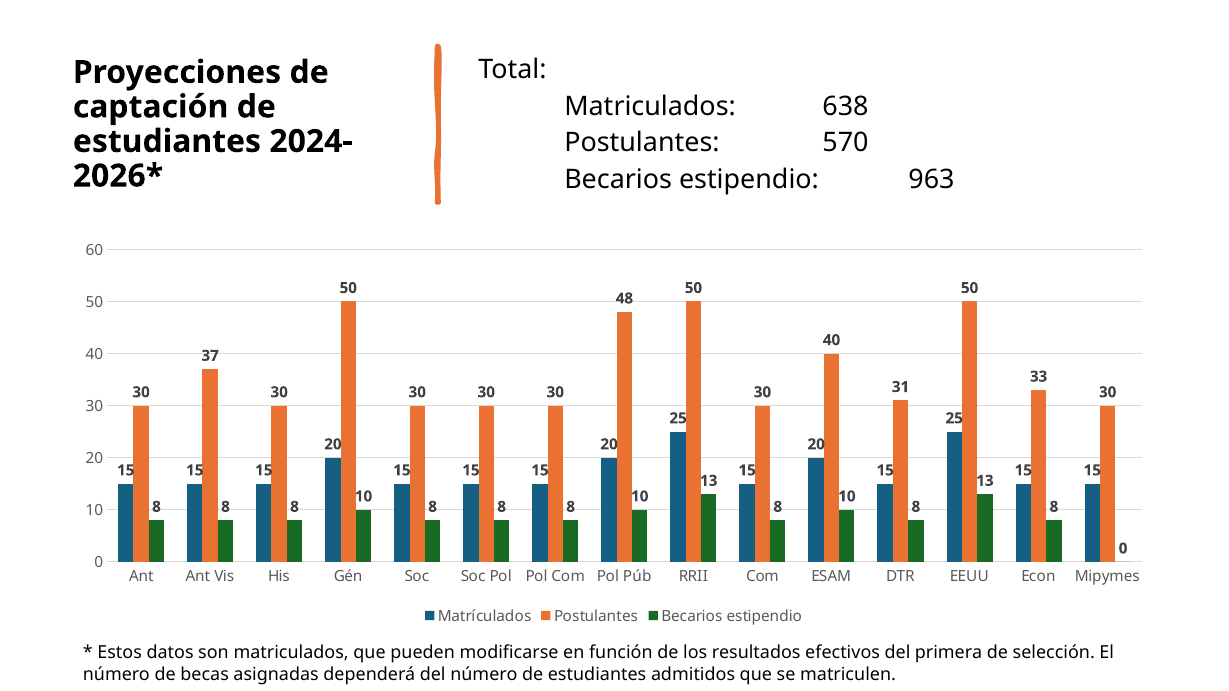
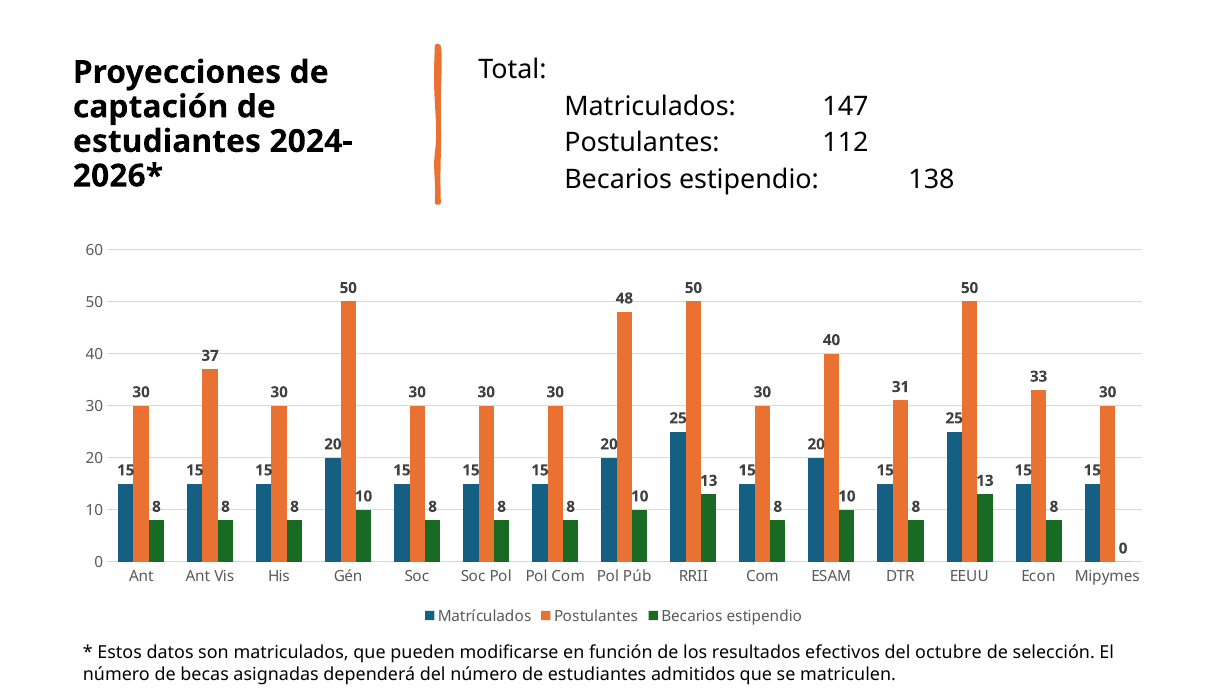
638: 638 -> 147 (846, 106)
570: 570 -> 112 (846, 143)
963: 963 -> 138 (932, 180)
primera: primera -> octubre (948, 653)
